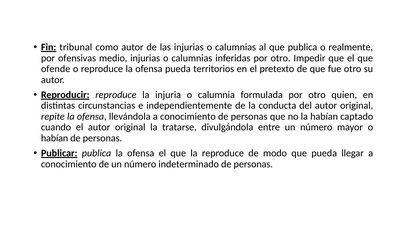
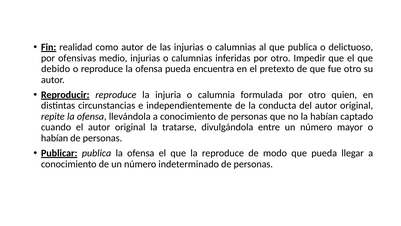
tribunal: tribunal -> realidad (76, 47)
realmente: realmente -> delictuoso (351, 47)
ofende: ofende -> debido (56, 69)
territorios: territorios -> encuentra (214, 69)
